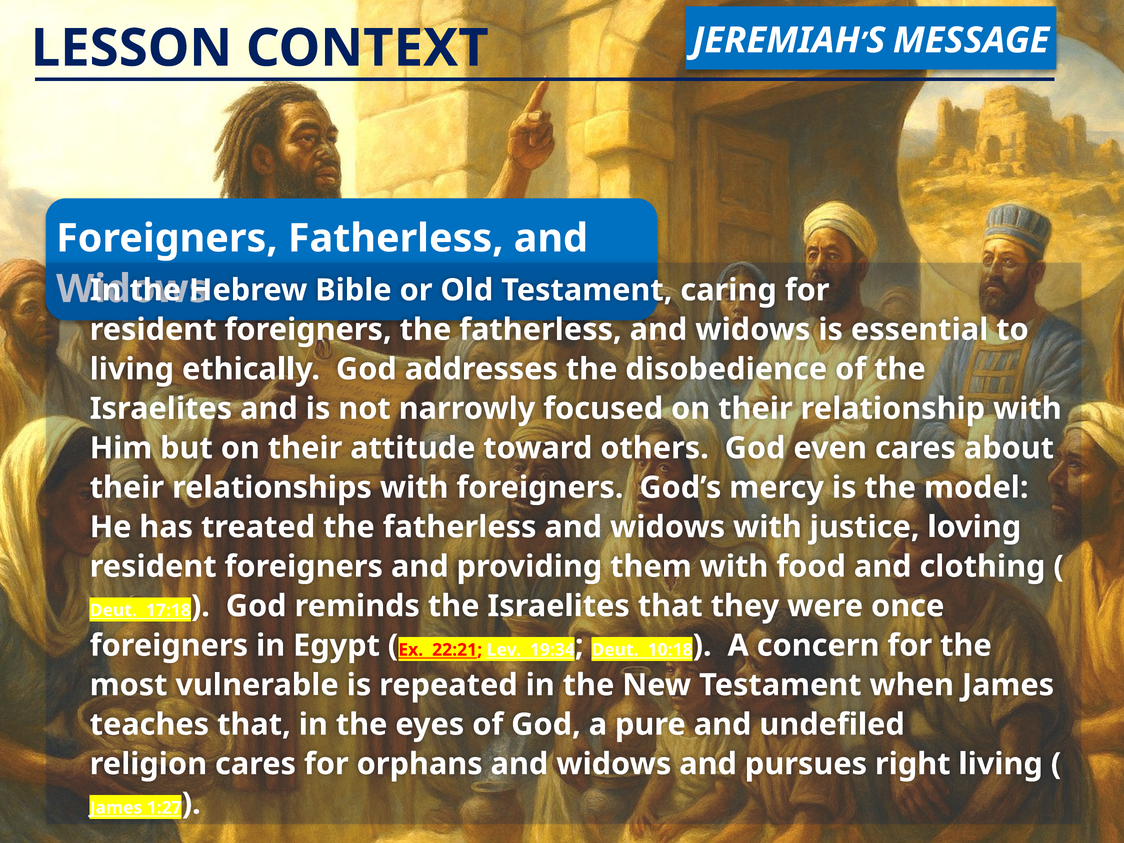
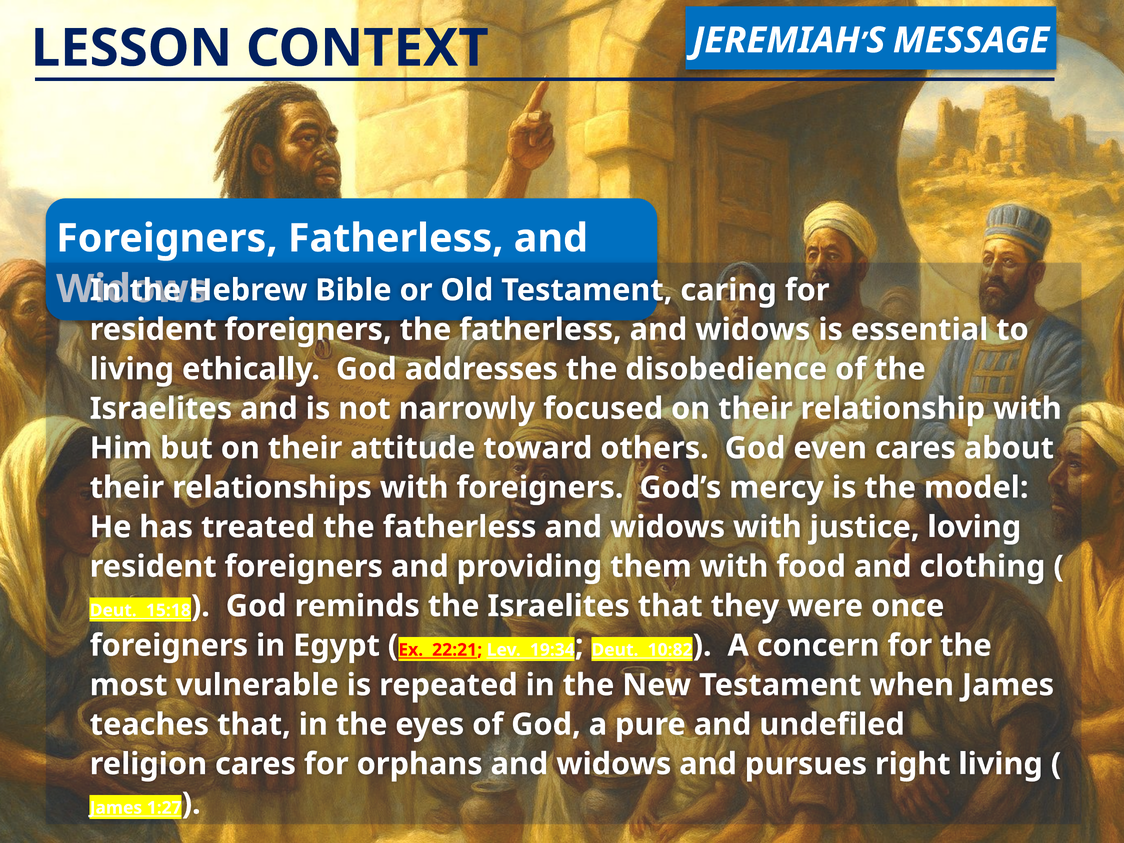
17:18: 17:18 -> 15:18 (168, 610)
10:18: 10:18 -> 10:82 (670, 650)
